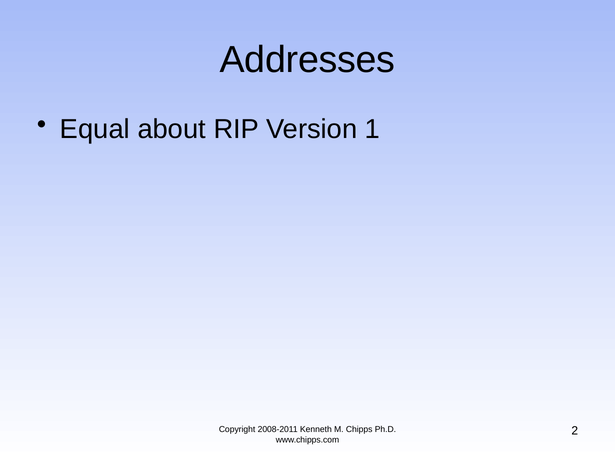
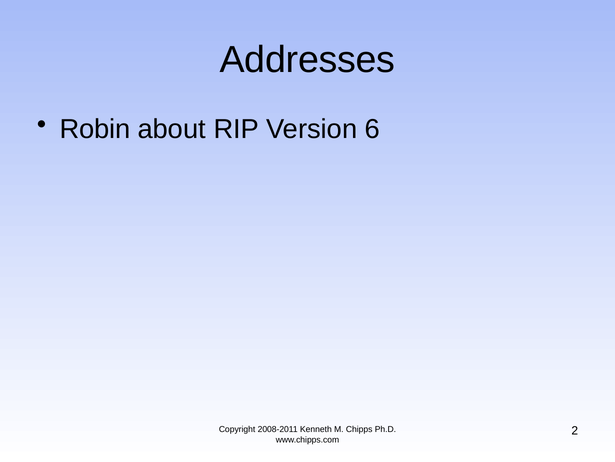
Equal: Equal -> Robin (95, 129)
1: 1 -> 6 (373, 129)
